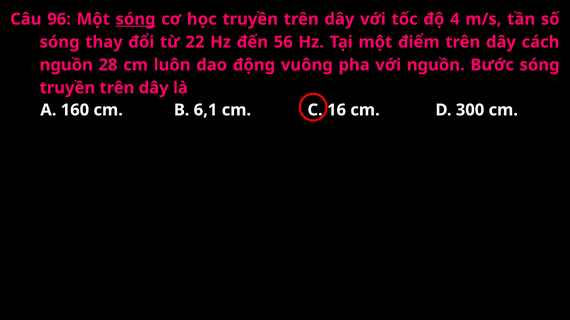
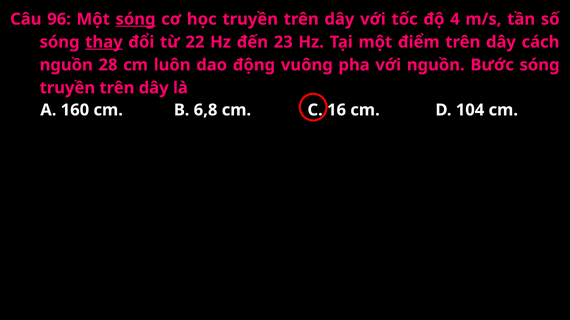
thay underline: none -> present (104, 42)
56: 56 -> 23 (283, 42)
6,1: 6,1 -> 6,8 (206, 110)
300: 300 -> 104 (470, 110)
